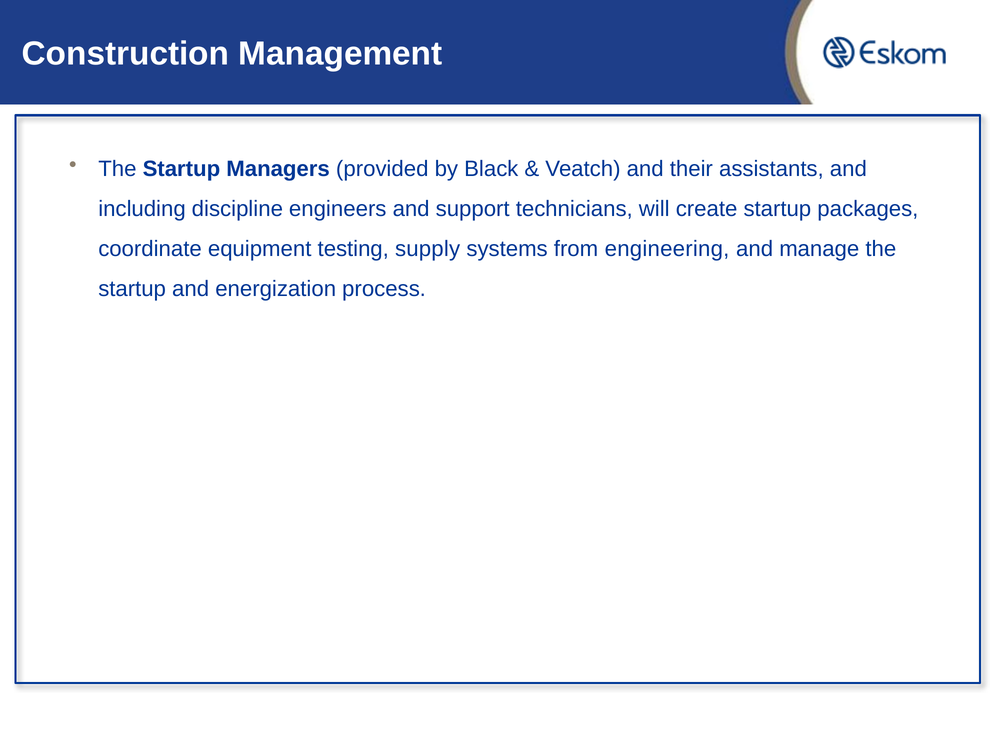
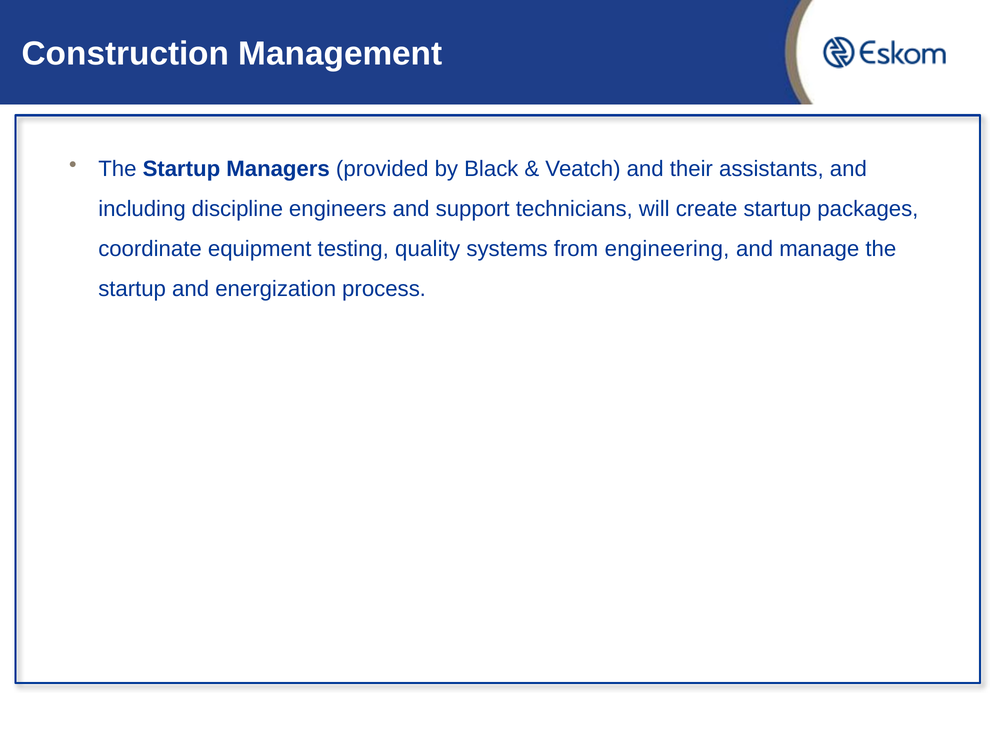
supply: supply -> quality (428, 249)
